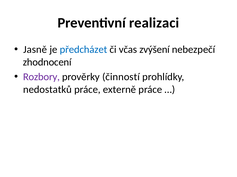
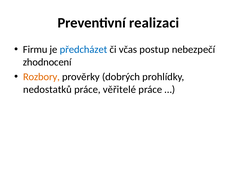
Jasně: Jasně -> Firmu (35, 50)
zvýšení: zvýšení -> postup (154, 50)
Rozbory colour: purple -> orange (41, 77)
činností: činností -> dobrých (121, 77)
externě: externě -> věřitelé (119, 90)
